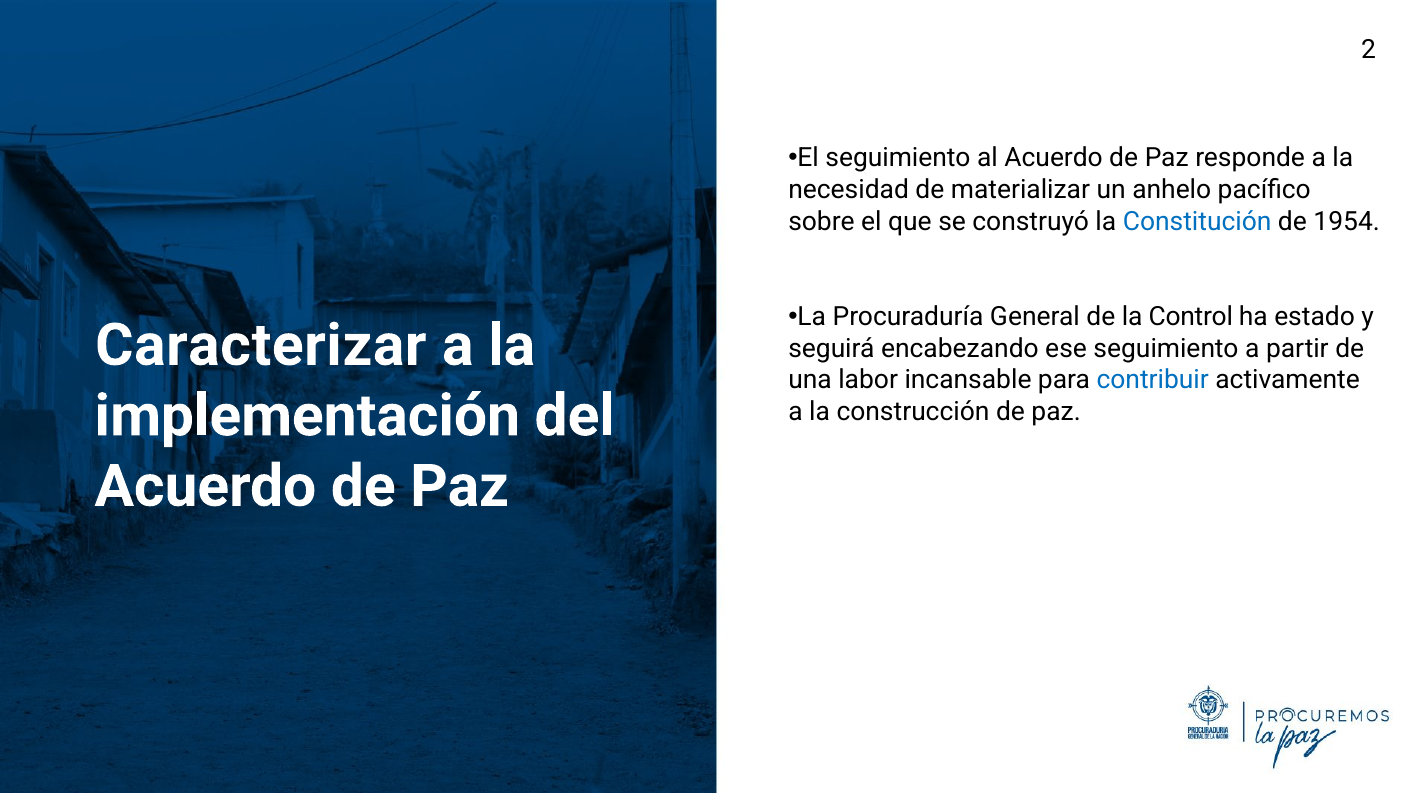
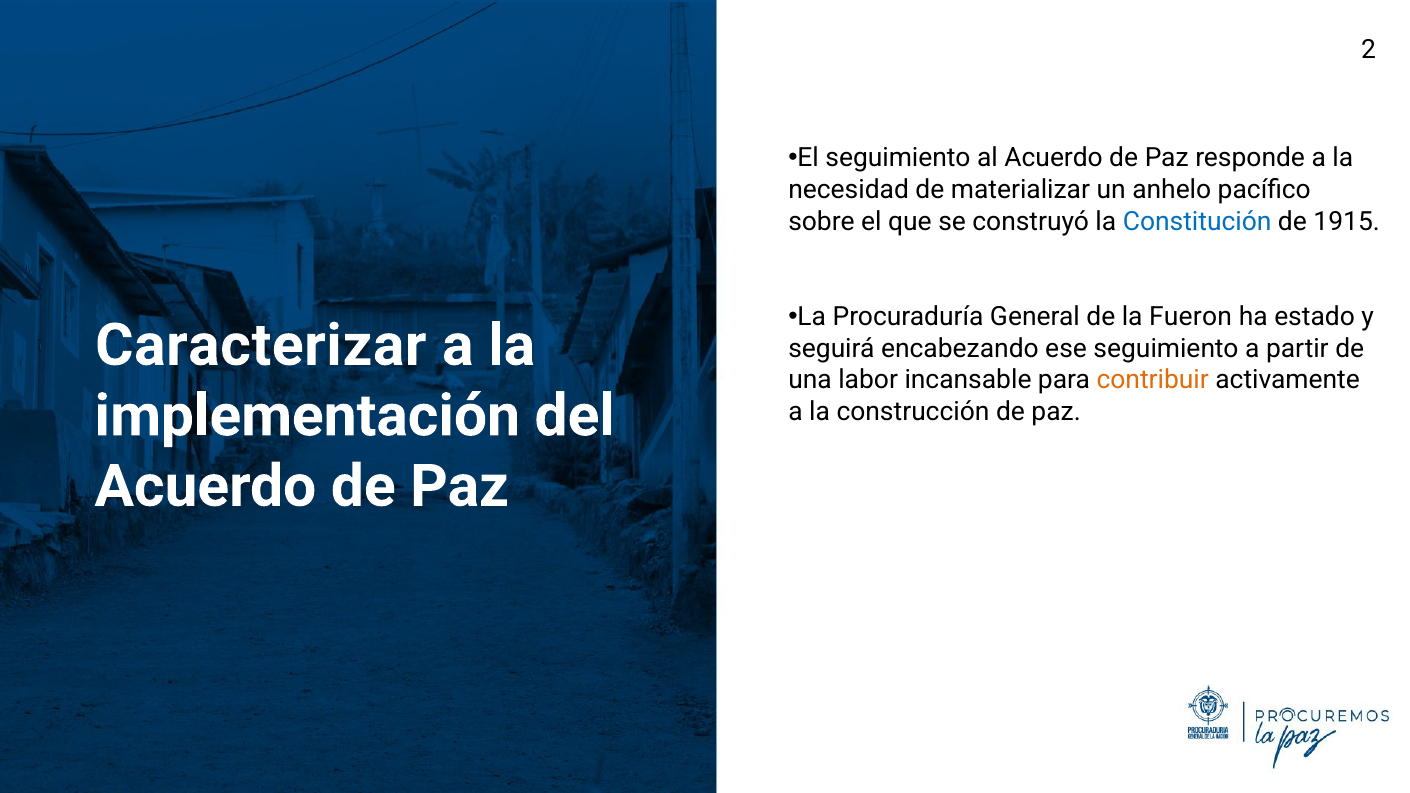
1954: 1954 -> 1915 (1347, 222)
Control: Control -> Fueron (1191, 317)
contribuir colour: blue -> orange (1153, 380)
